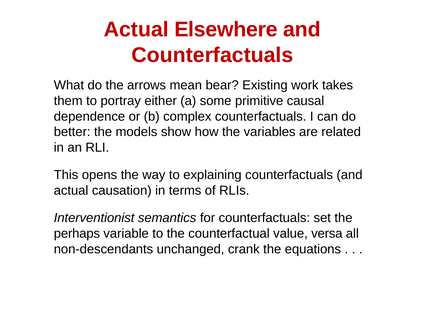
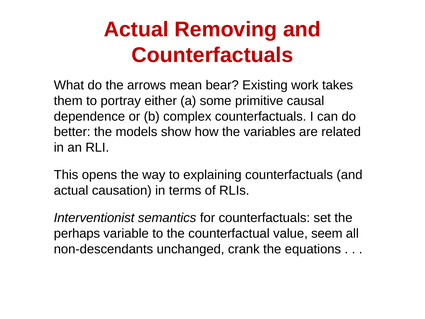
Elsewhere: Elsewhere -> Removing (226, 29)
versa: versa -> seem (327, 233)
